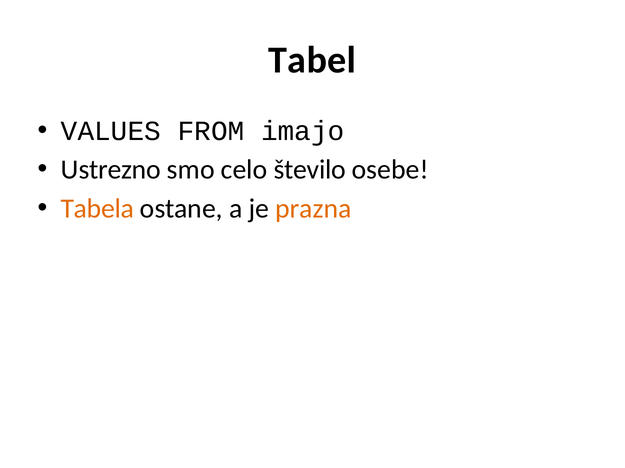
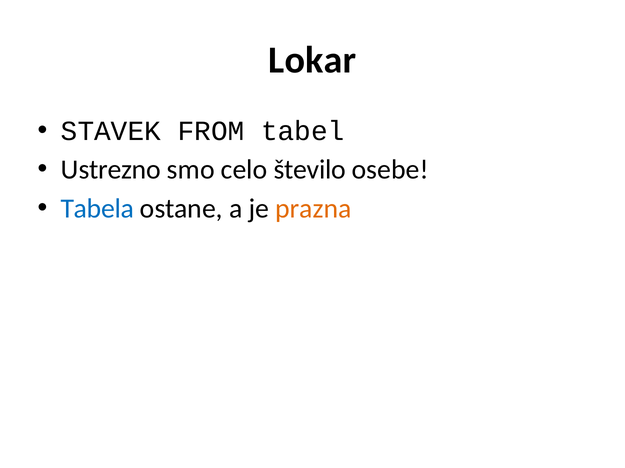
Tabel: Tabel -> Lokar (312, 61)
VALUES: VALUES -> STAVEK (111, 131)
imajo: imajo -> tabel (303, 131)
Tabela colour: orange -> blue (97, 209)
